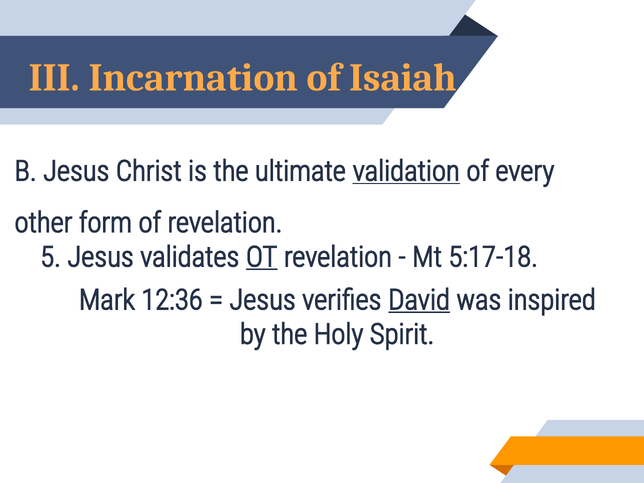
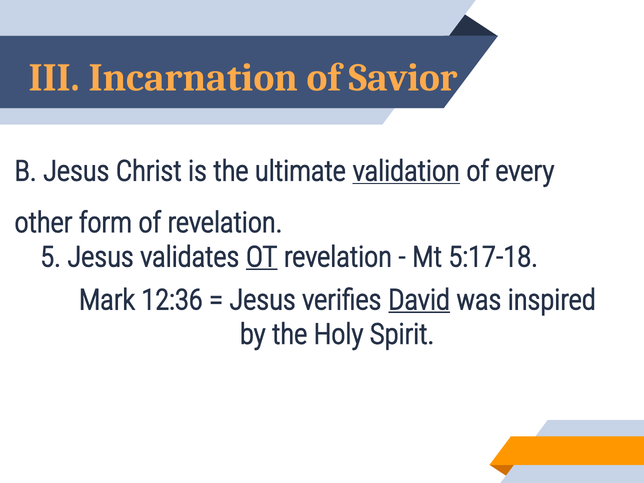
Isaiah: Isaiah -> Savior (403, 78)
